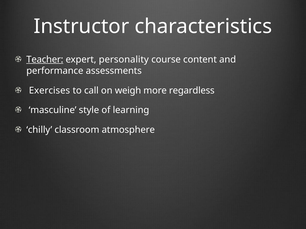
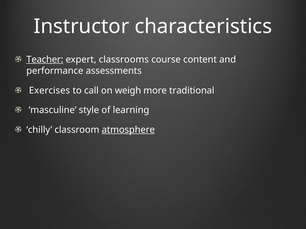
personality: personality -> classrooms (124, 60)
regardless: regardless -> traditional (192, 91)
atmosphere underline: none -> present (128, 130)
